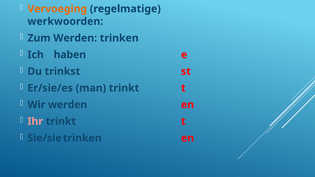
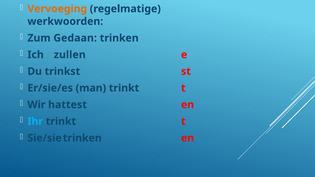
Zum Werden: Werden -> Gedaan (75, 38)
haben: haben -> zullen (70, 55)
Wir werden: werden -> hattest (68, 105)
Ihr colour: pink -> light blue (35, 121)
